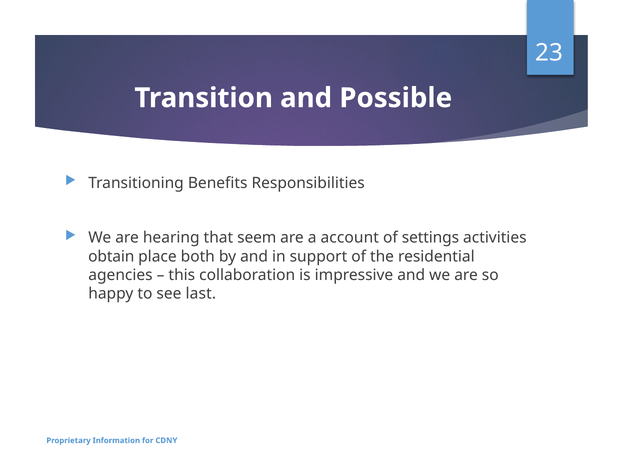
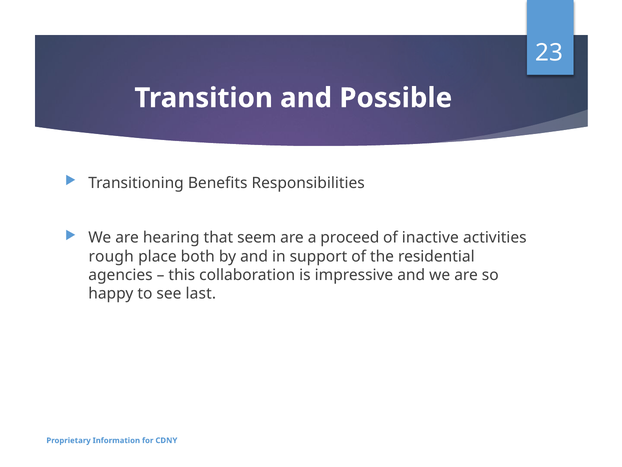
account: account -> proceed (350, 237)
settings: settings -> inactive (430, 237)
obtain: obtain -> rough (111, 256)
